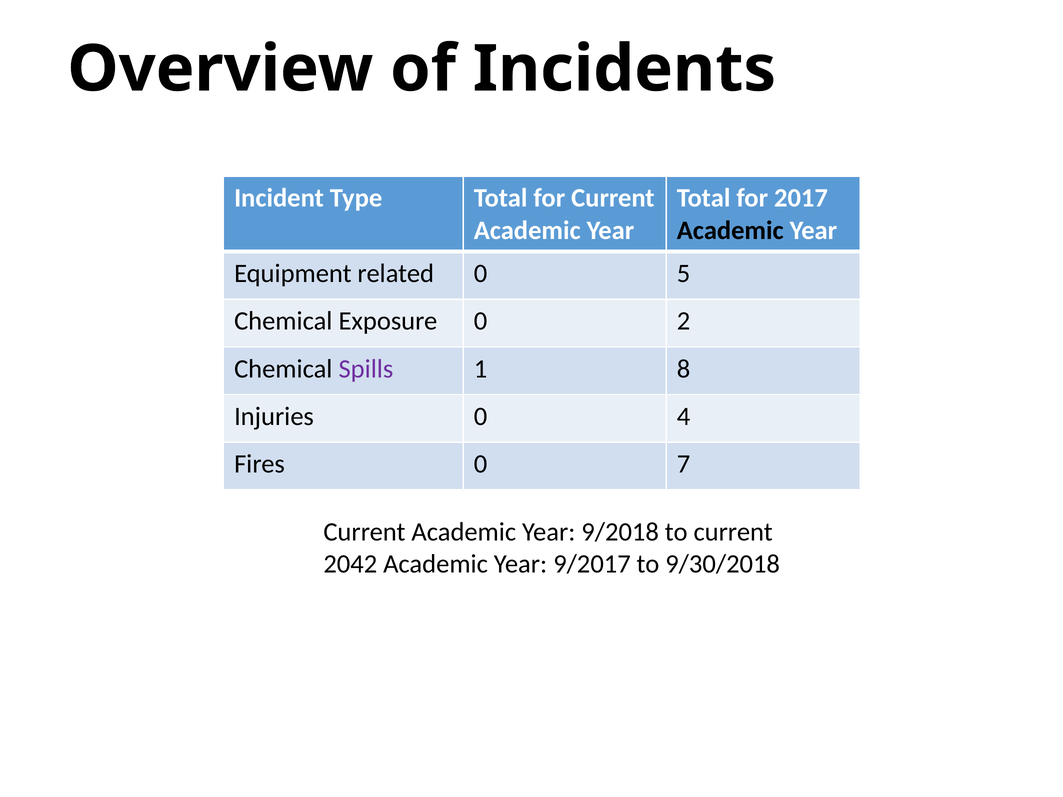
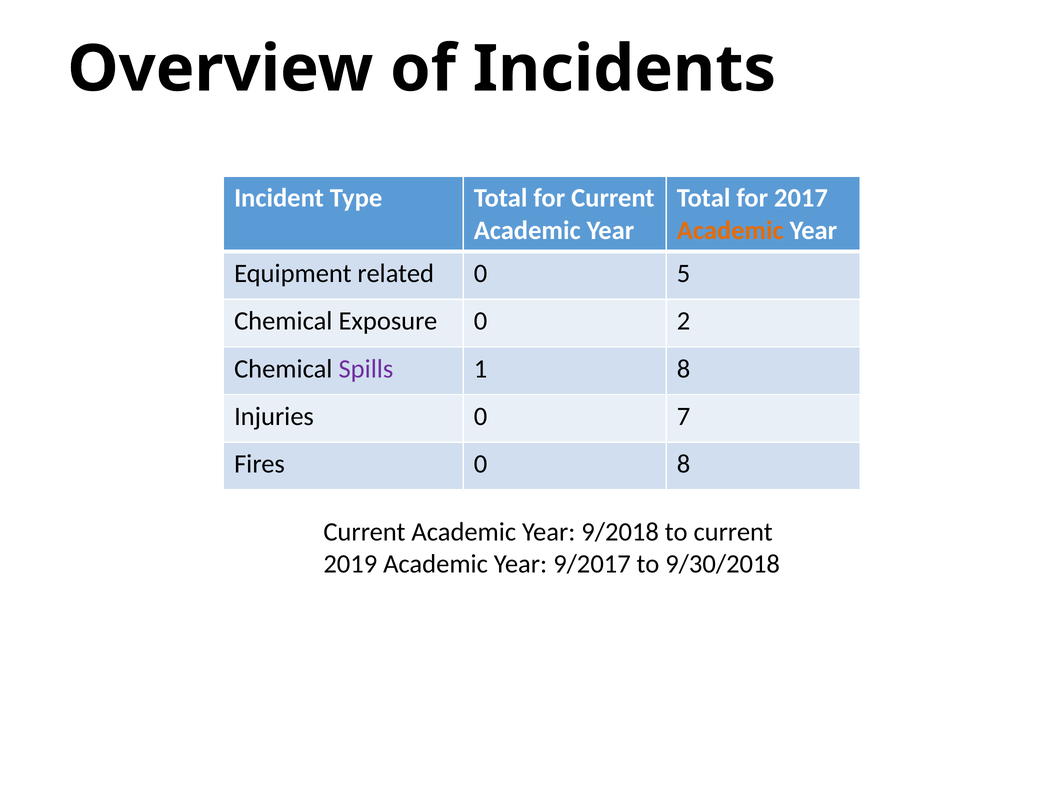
Academic colour: black -> orange (730, 231)
4: 4 -> 7 (683, 417)
0 7: 7 -> 8 (683, 464)
2042: 2042 -> 2019 (350, 564)
